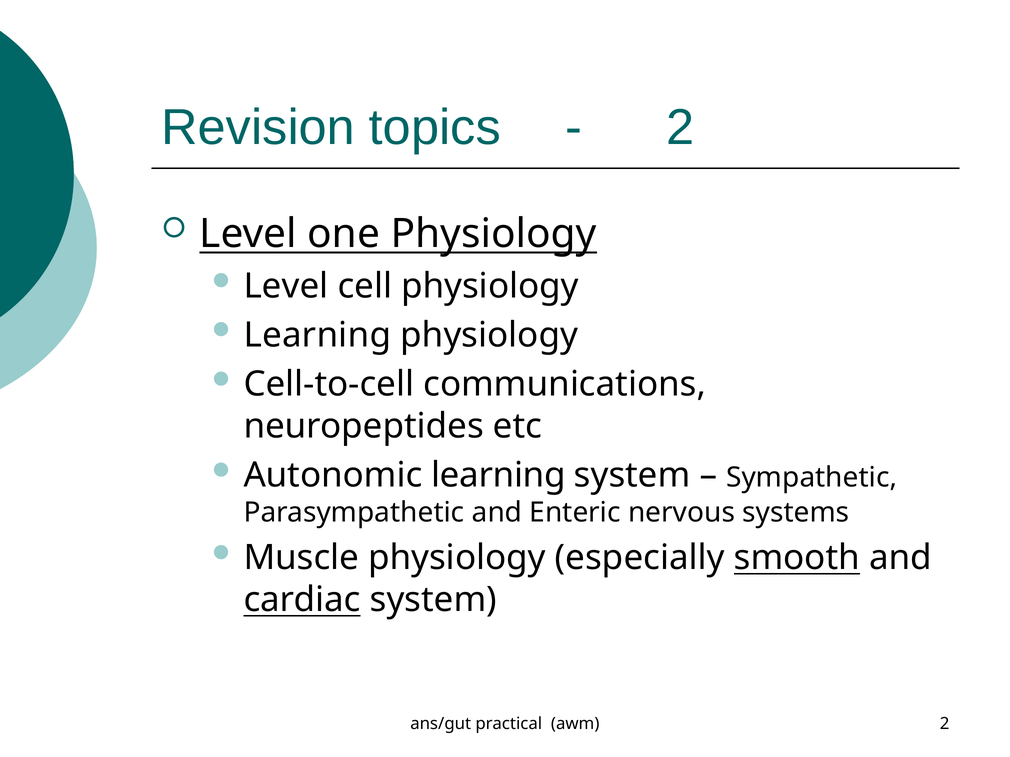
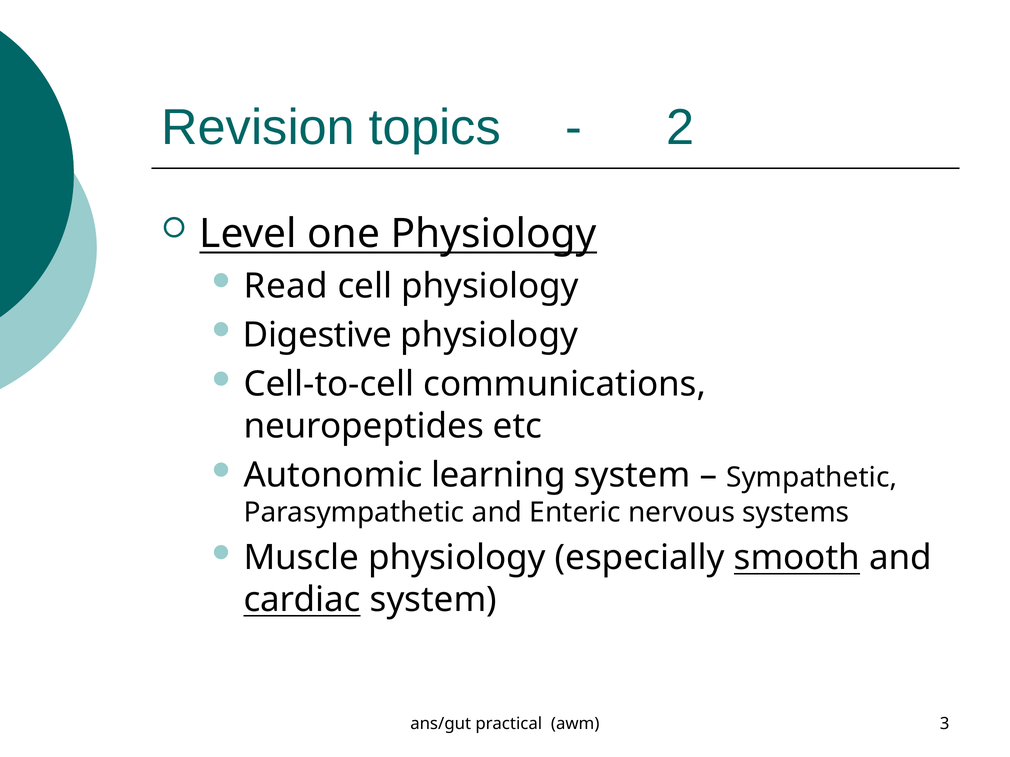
Level: Level -> Read (286, 286)
Learning: Learning -> Digestive (318, 335)
awm 2: 2 -> 3 (945, 724)
